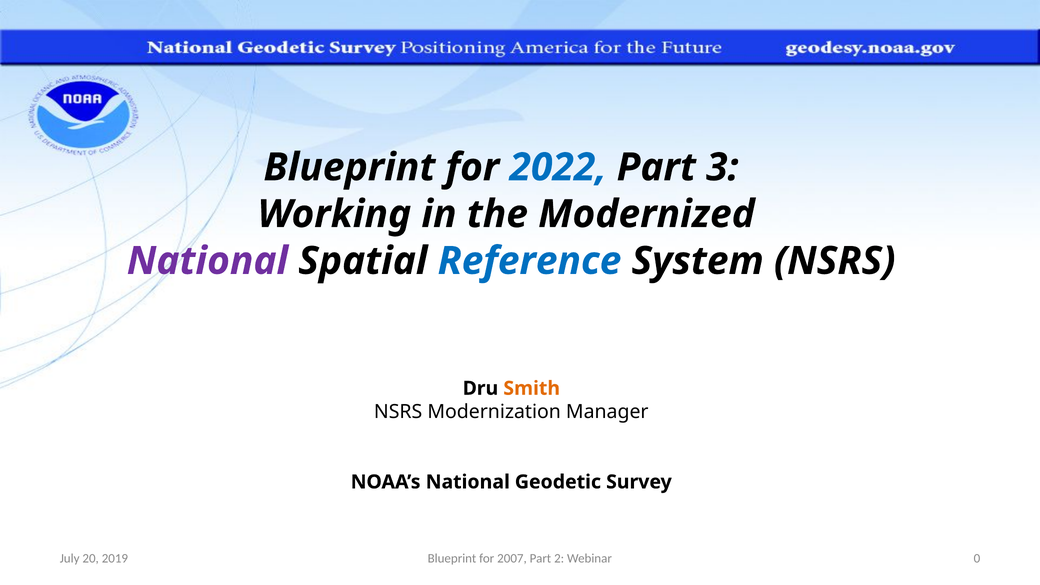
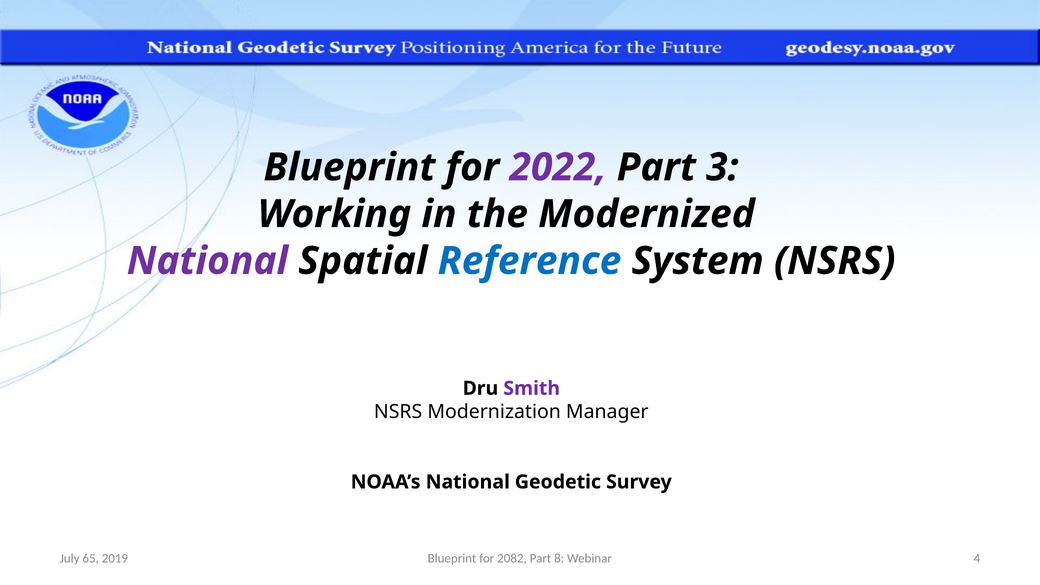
2022 colour: blue -> purple (558, 167)
Smith colour: orange -> purple (532, 388)
20: 20 -> 65 (91, 559)
2007: 2007 -> 2082 (512, 559)
2: 2 -> 8 (559, 559)
0: 0 -> 4 (977, 559)
